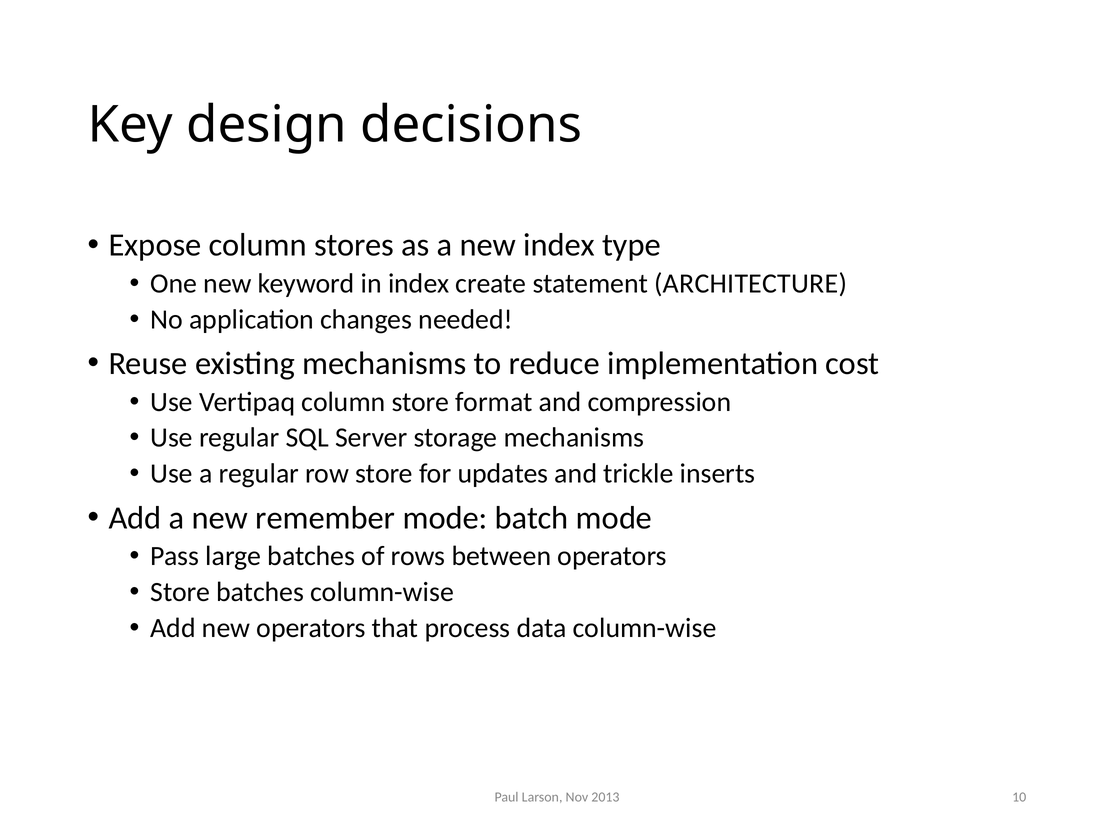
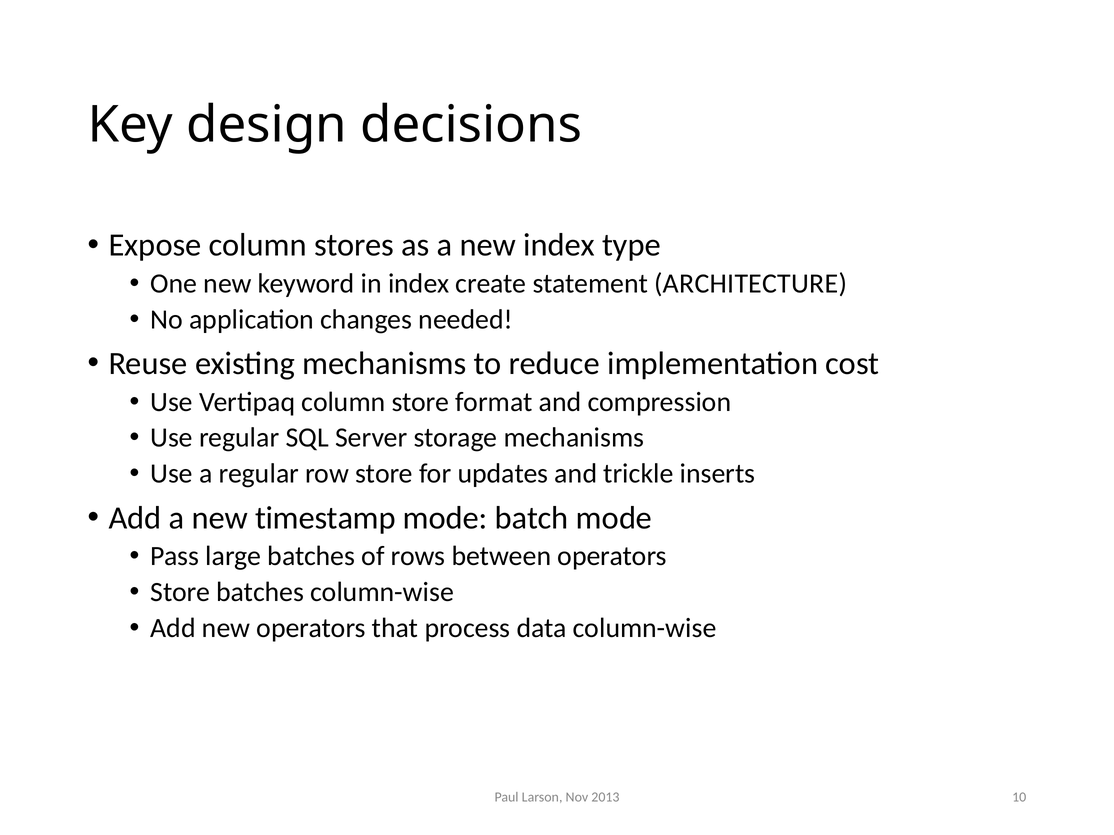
remember: remember -> timestamp (325, 518)
